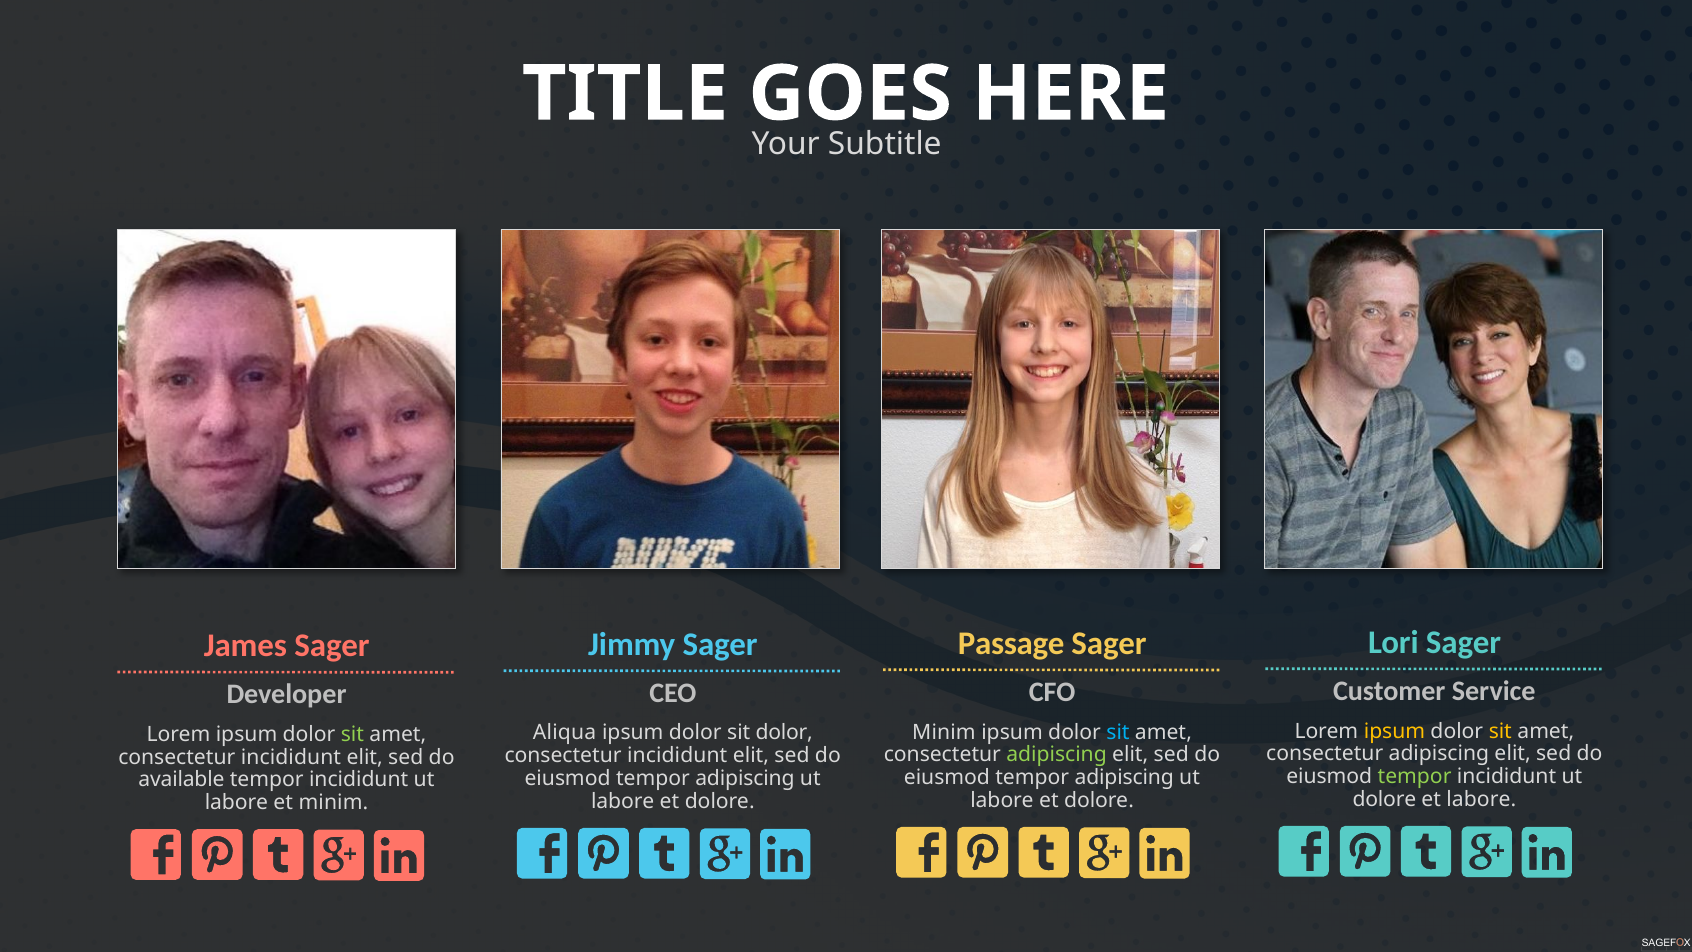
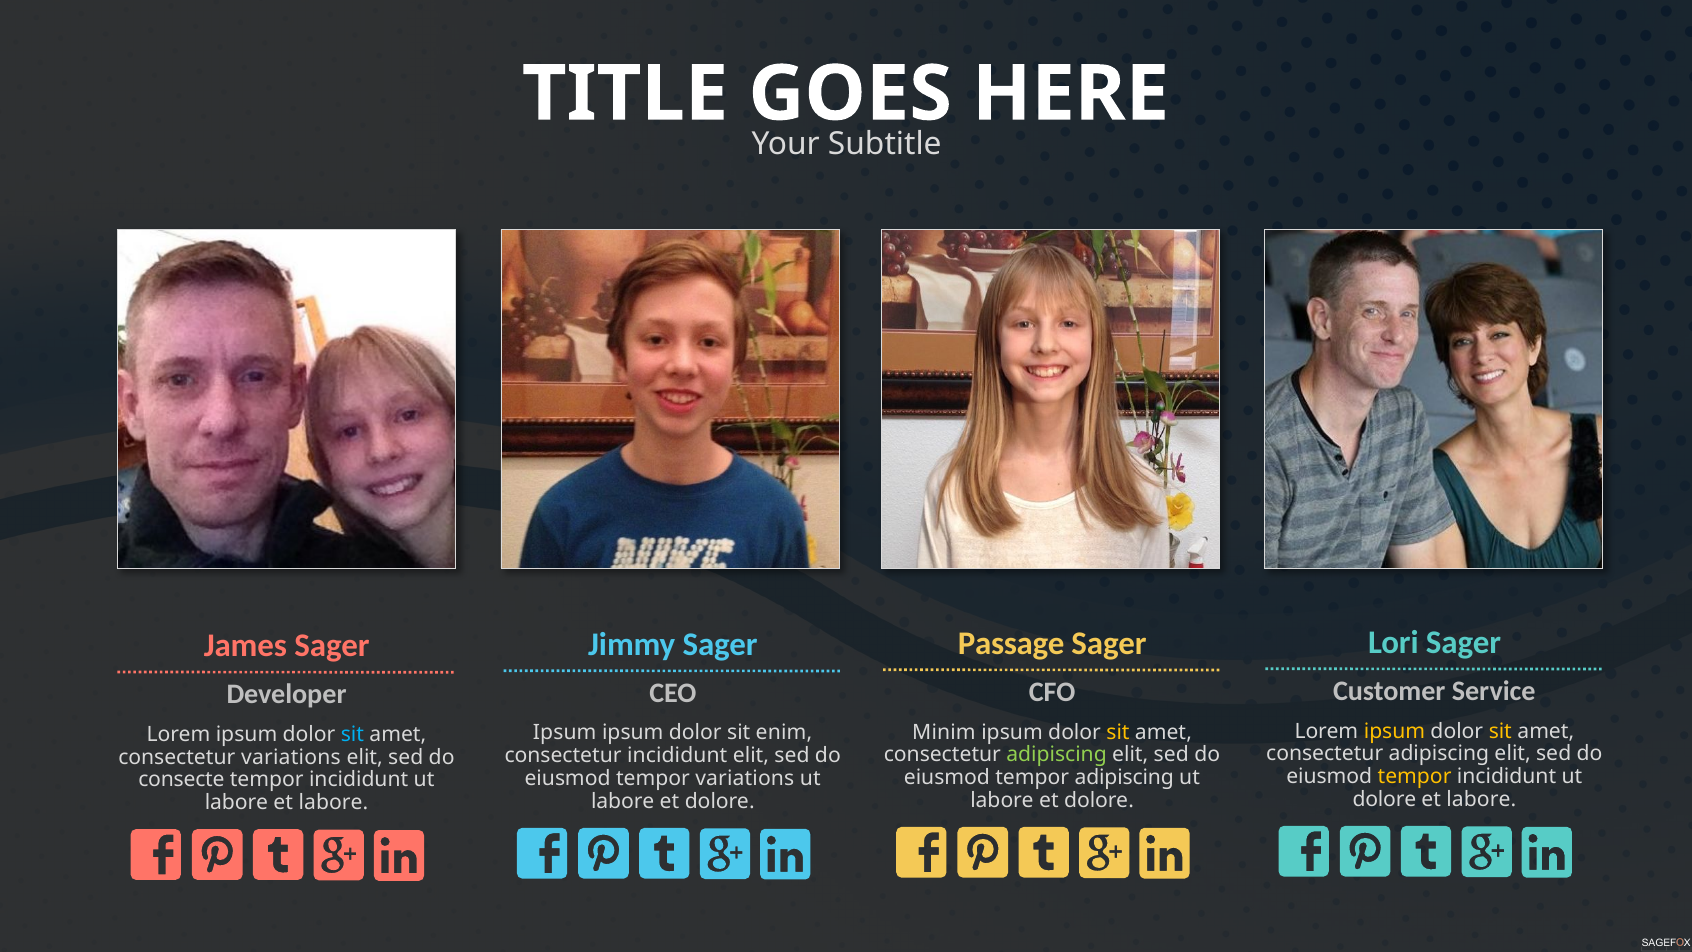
sit colour: light blue -> yellow (1118, 732)
Aliqua: Aliqua -> Ipsum (565, 733)
sit dolor: dolor -> enim (784, 733)
sit colour: light green -> light blue (352, 734)
incididunt: incididunt -> variations (291, 757)
tempor colour: light green -> yellow (1415, 777)
adipiscing: adipiscing -> variations (745, 778)
available: available -> consecte (181, 780)
labore et minim: minim -> labore (333, 803)
